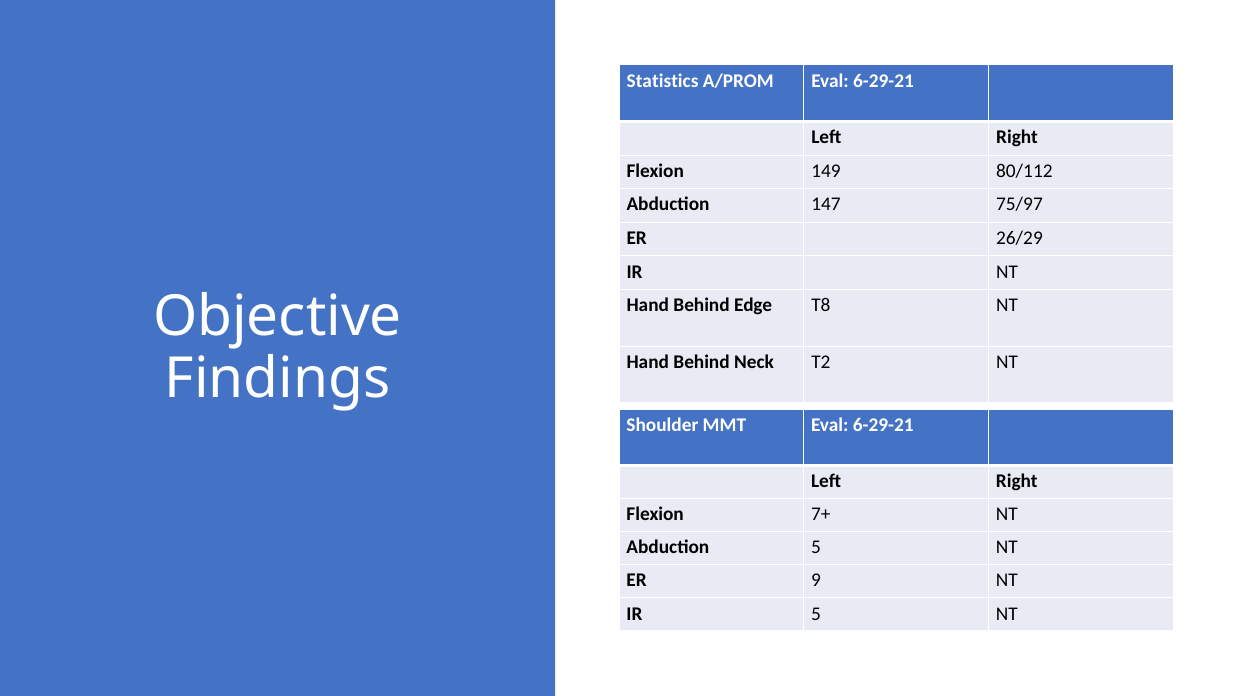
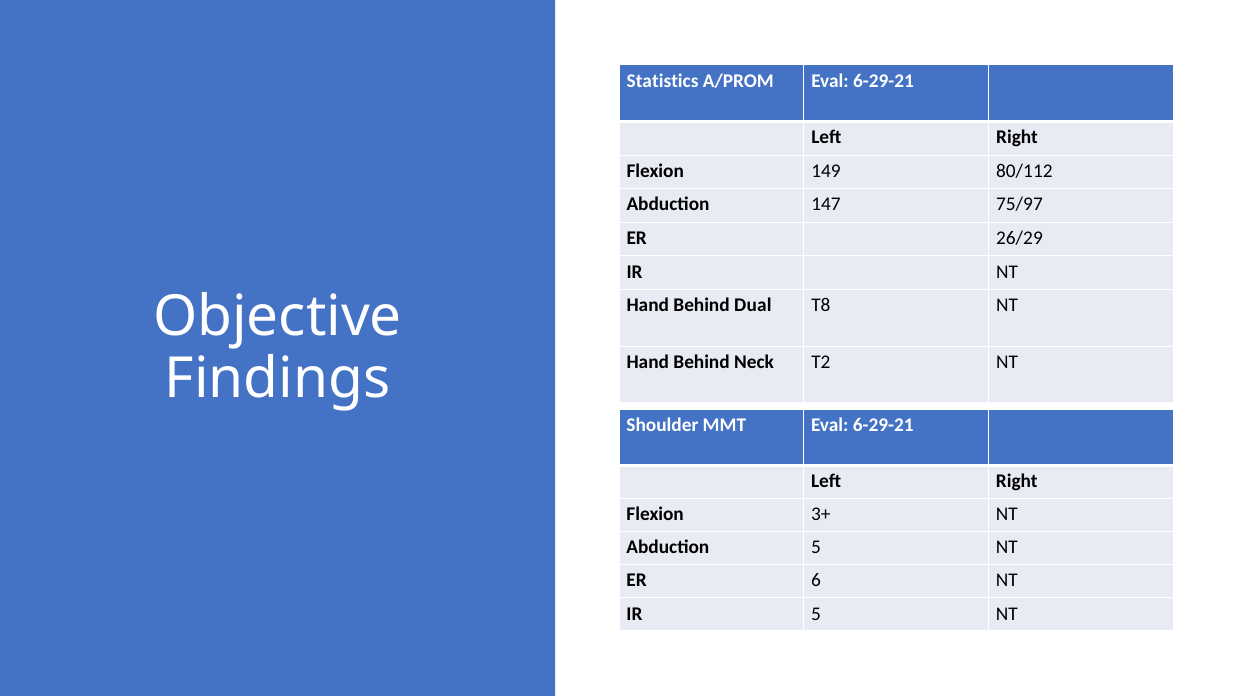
Edge: Edge -> Dual (753, 306)
7+: 7+ -> 3+ (821, 515)
9: 9 -> 6 (816, 581)
